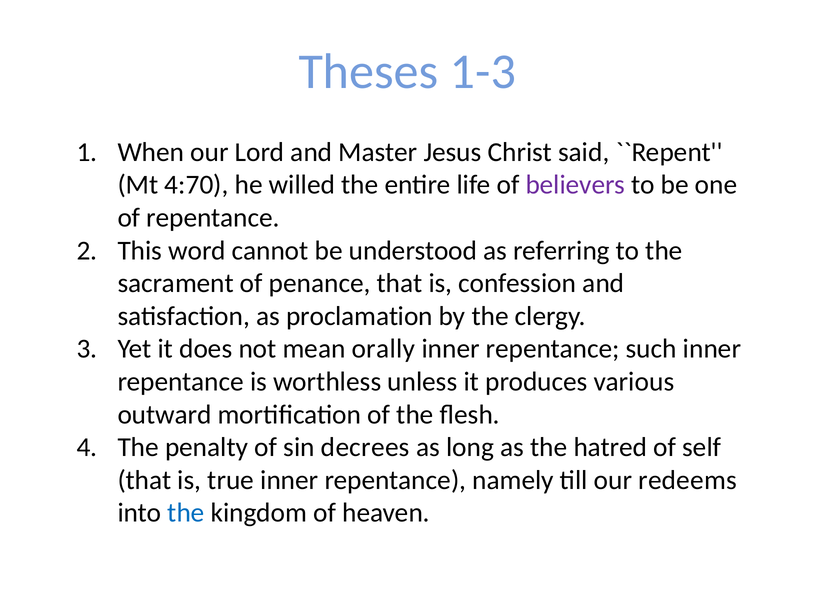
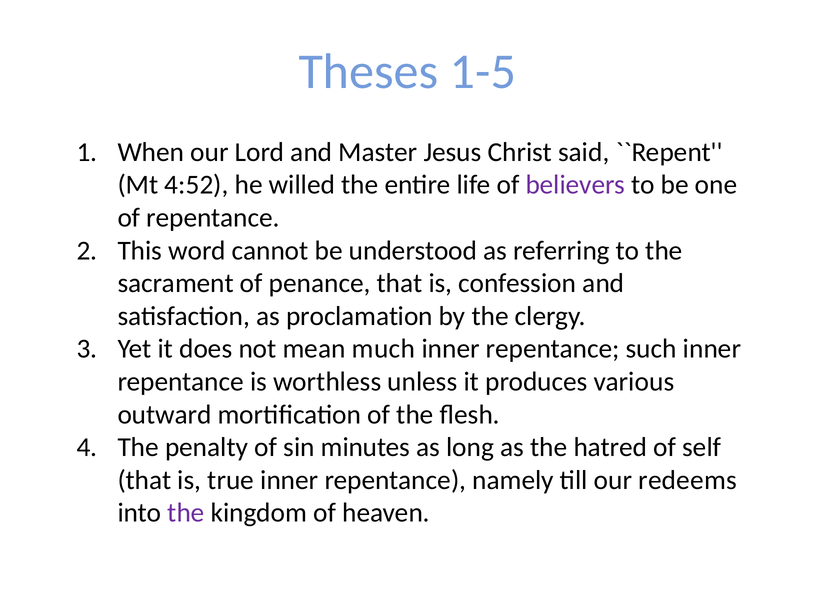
1-3: 1-3 -> 1-5 (483, 72)
4:70: 4:70 -> 4:52 (196, 185)
orally: orally -> much (383, 349)
decrees: decrees -> minutes (366, 448)
the colour: blue -> purple (186, 514)
